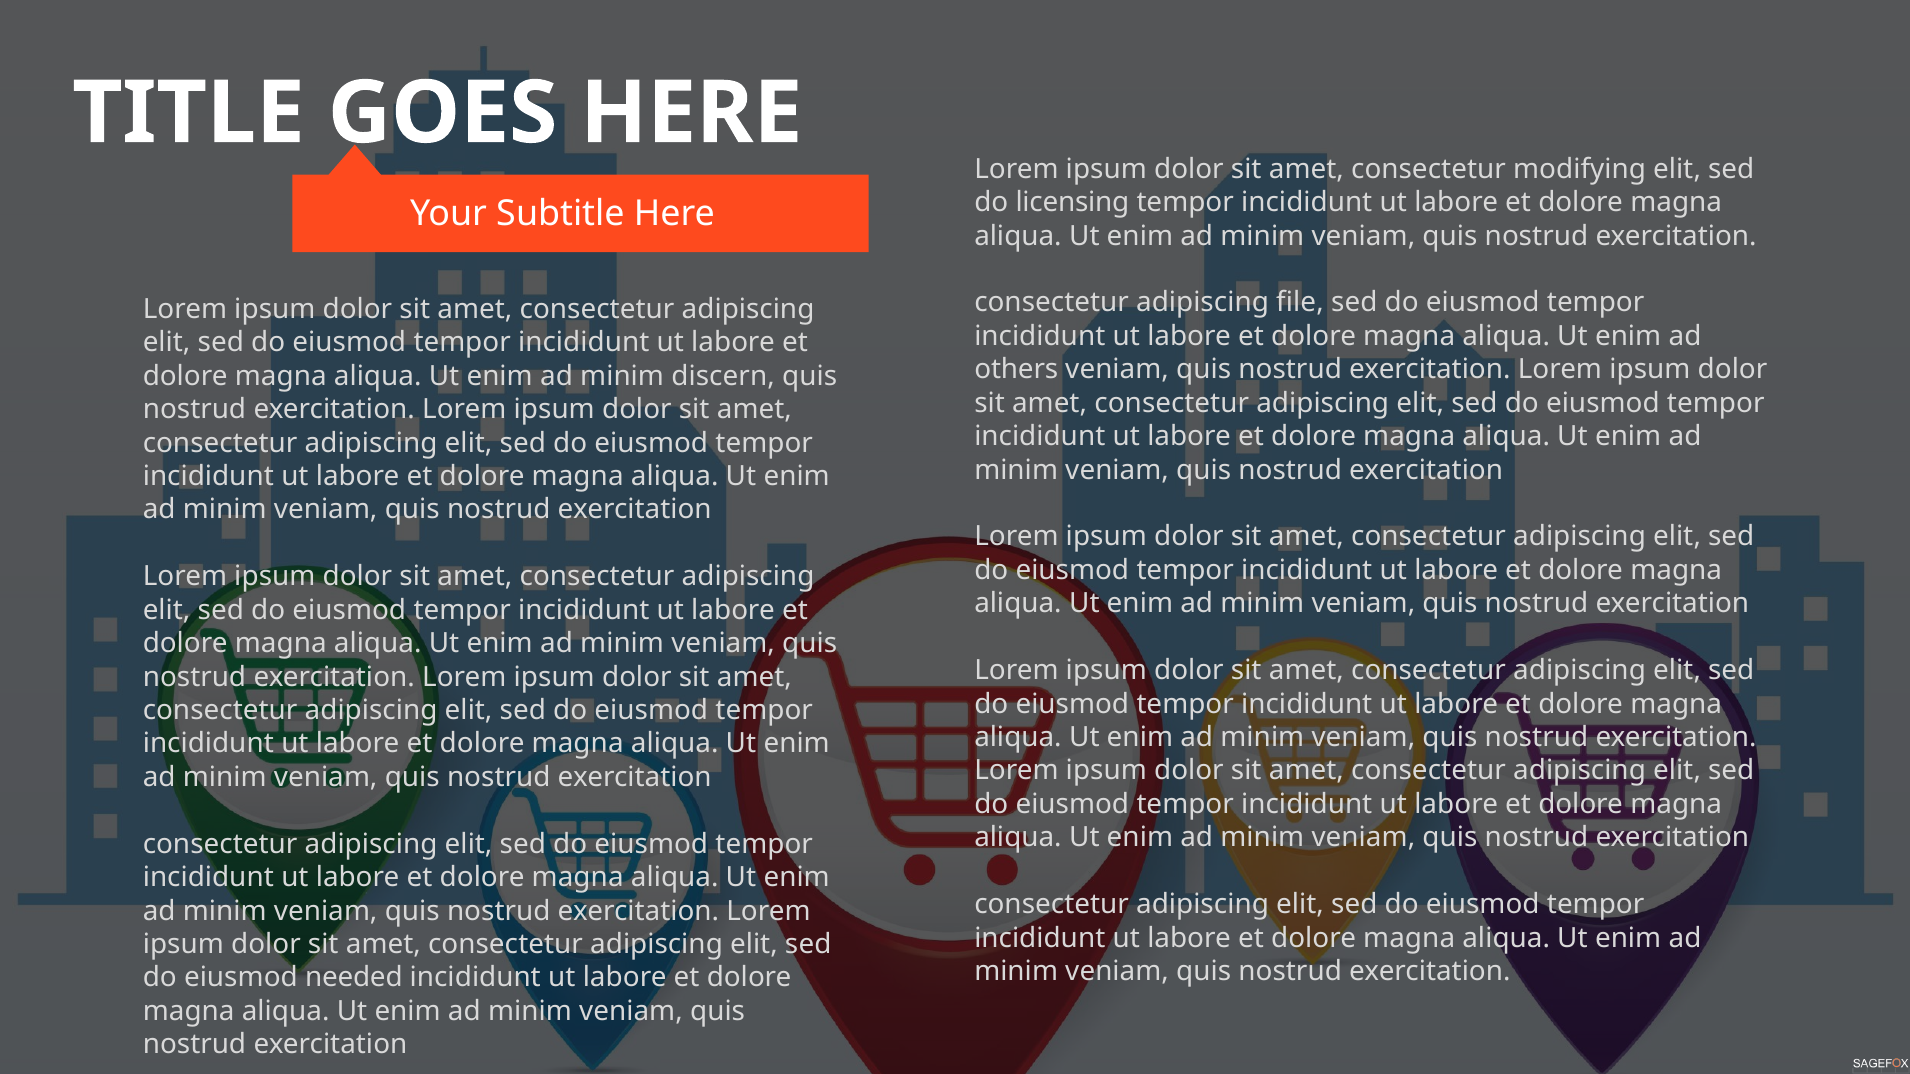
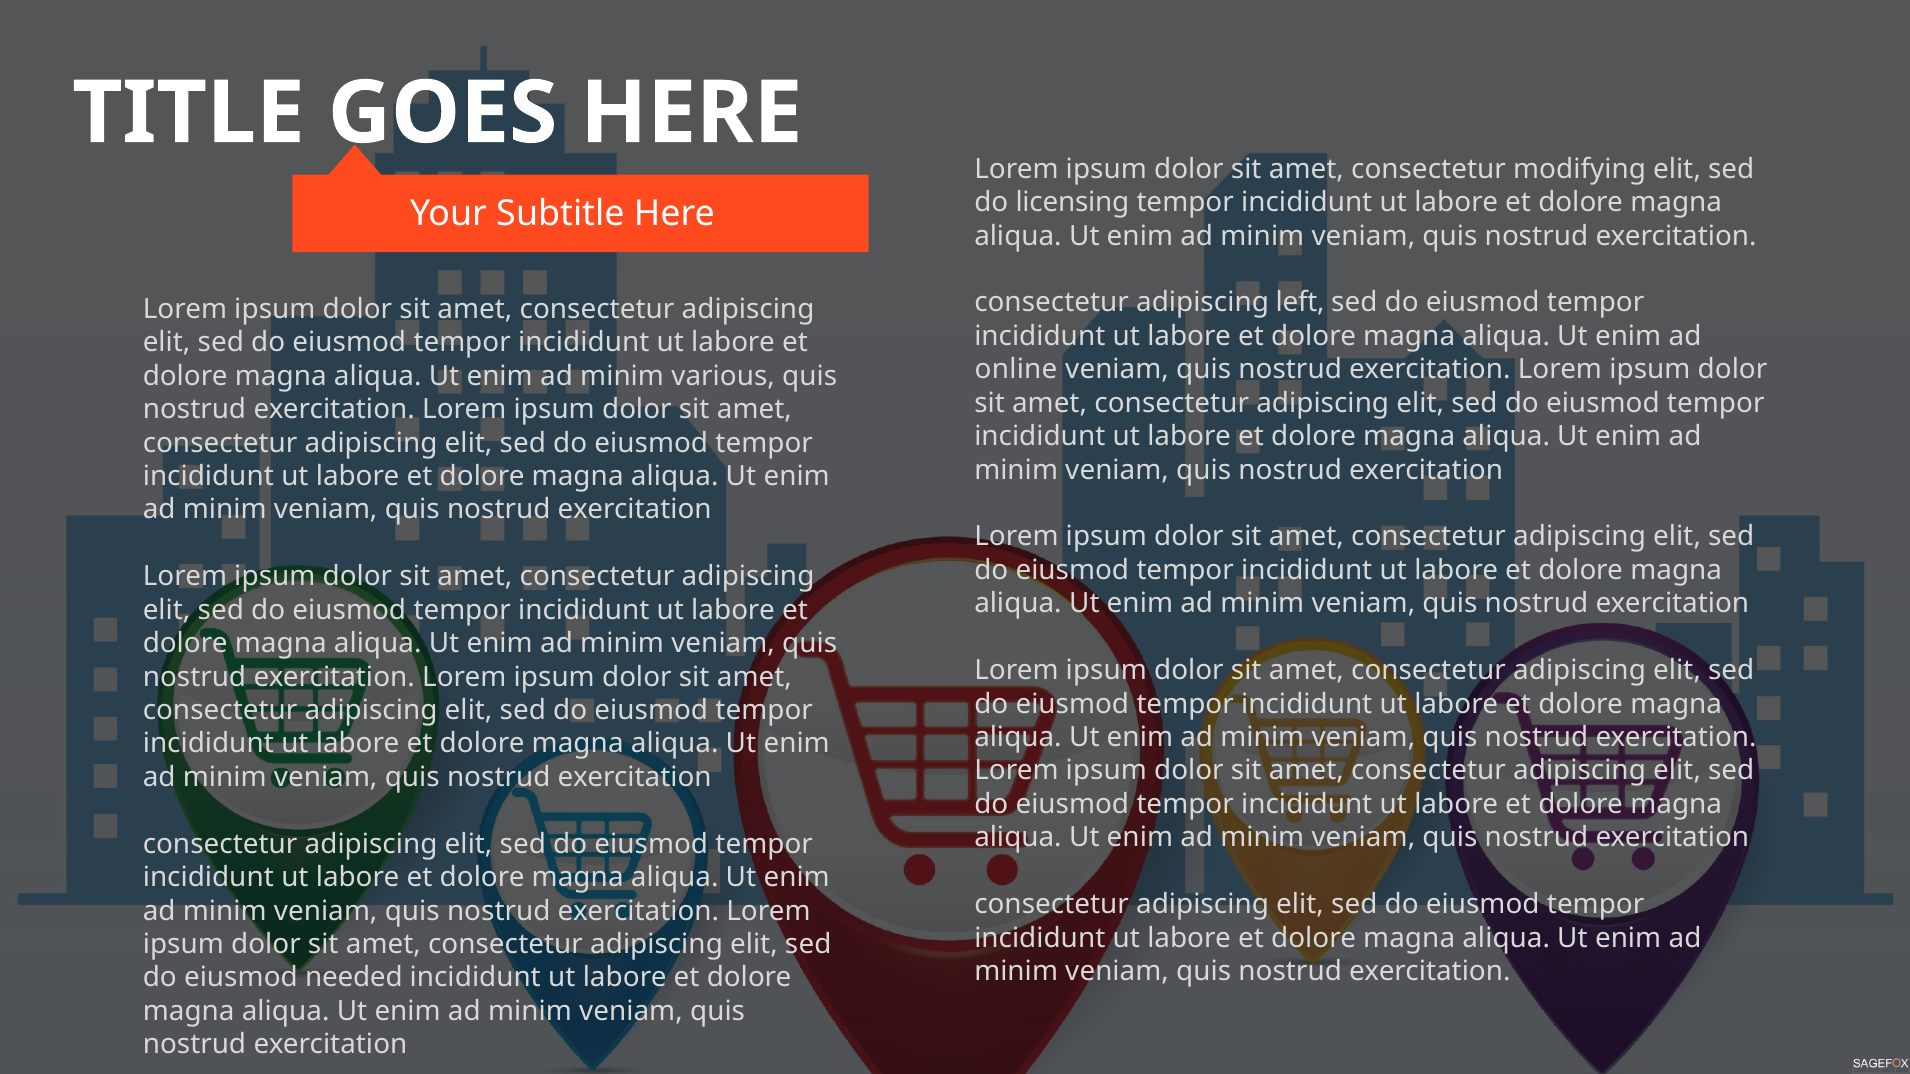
file: file -> left (1300, 303)
others: others -> online (1016, 370)
discern: discern -> various (723, 376)
